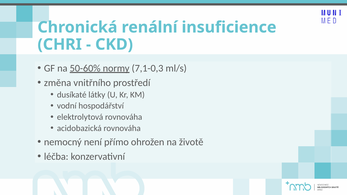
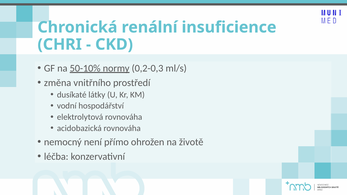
50-60%: 50-60% -> 50-10% (85, 68)
7,1-0,3: 7,1-0,3 -> 0,2-0,3 (147, 68)
